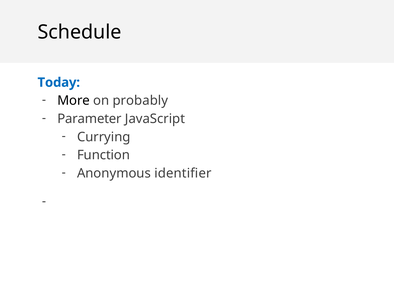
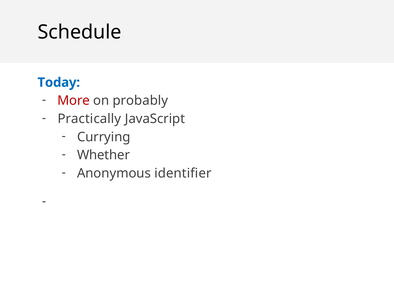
More colour: black -> red (74, 100)
Parameter: Parameter -> Practically (89, 119)
Function: Function -> Whether (103, 155)
